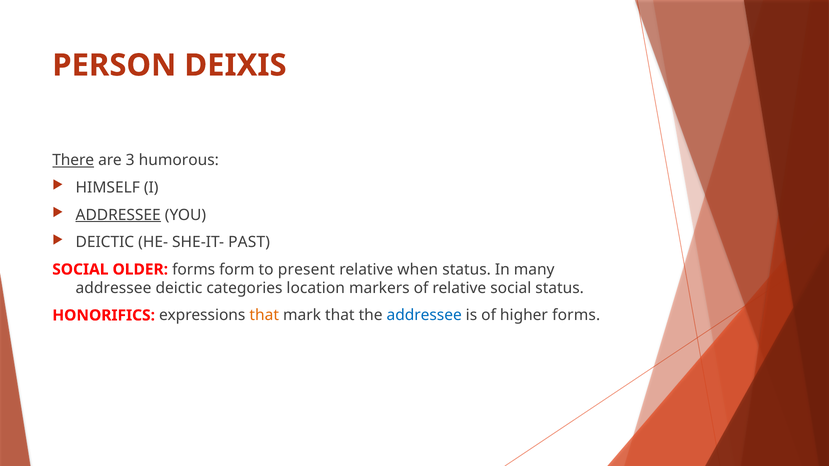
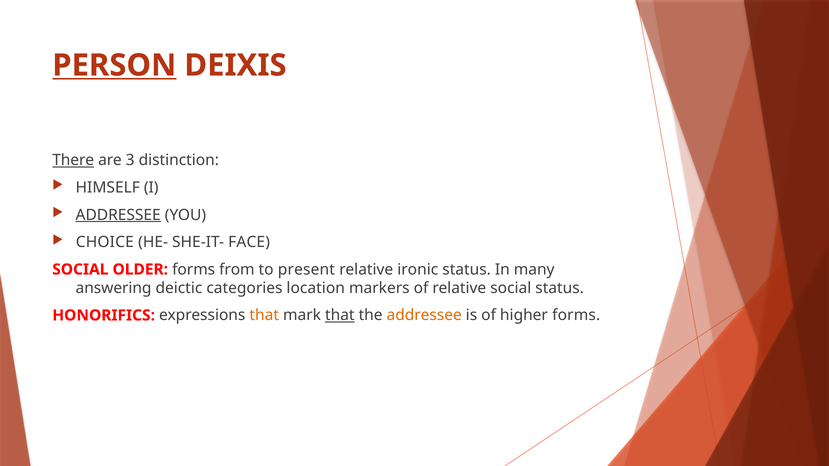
PERSON underline: none -> present (114, 65)
humorous: humorous -> distinction (179, 160)
DEICTIC: DEICTIC -> CHOICE (105, 242)
PAST: PAST -> FACE (249, 242)
form: form -> from (237, 270)
when: when -> ironic (418, 270)
addressee: addressee -> answering (114, 288)
that underline: none -> present (340, 316)
addressee colour: blue -> orange (424, 316)
